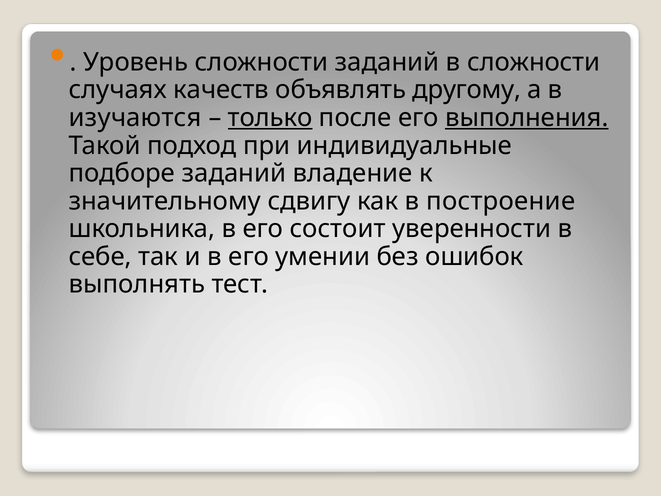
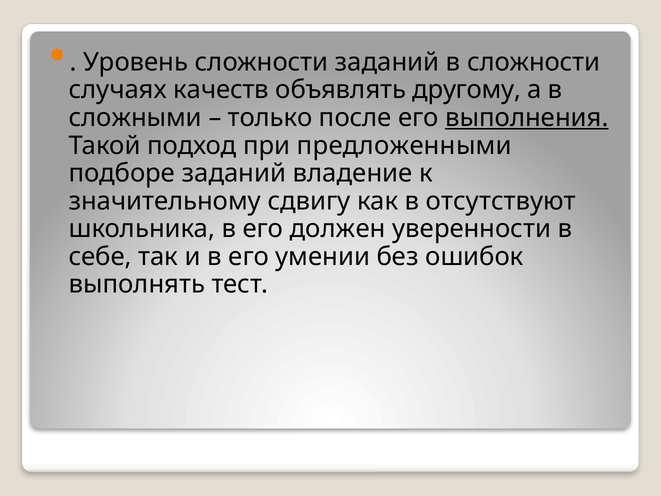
изучаются: изучаются -> сложными (135, 118)
только underline: present -> none (270, 118)
индивидуальные: индивидуальные -> предложенными (404, 145)
построение: построение -> отсутствуют (501, 201)
состоит: состоит -> должен (338, 229)
